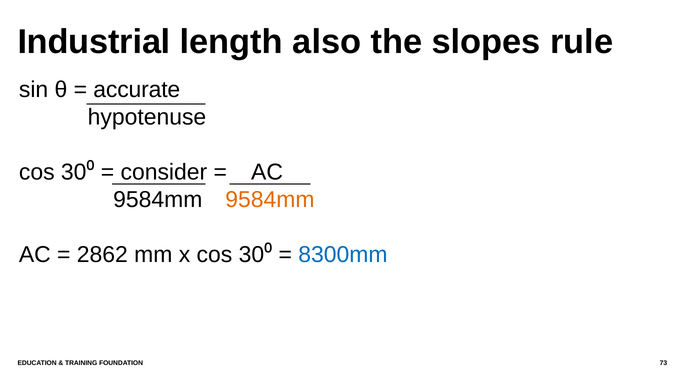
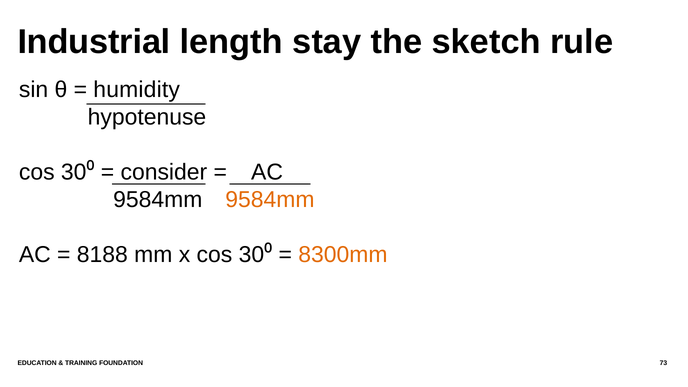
also: also -> stay (327, 42)
slopes: slopes -> sketch (486, 42)
accurate: accurate -> humidity (137, 90)
2862: 2862 -> 8188 (102, 255)
8300mm colour: blue -> orange (343, 255)
